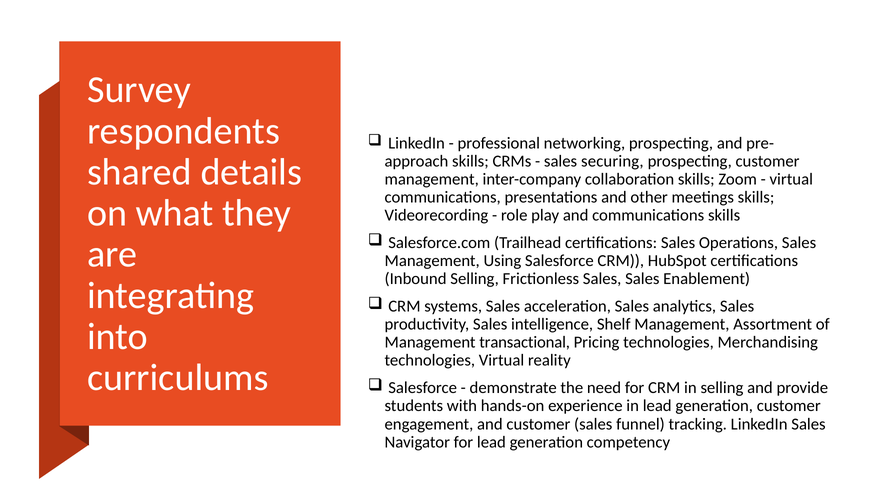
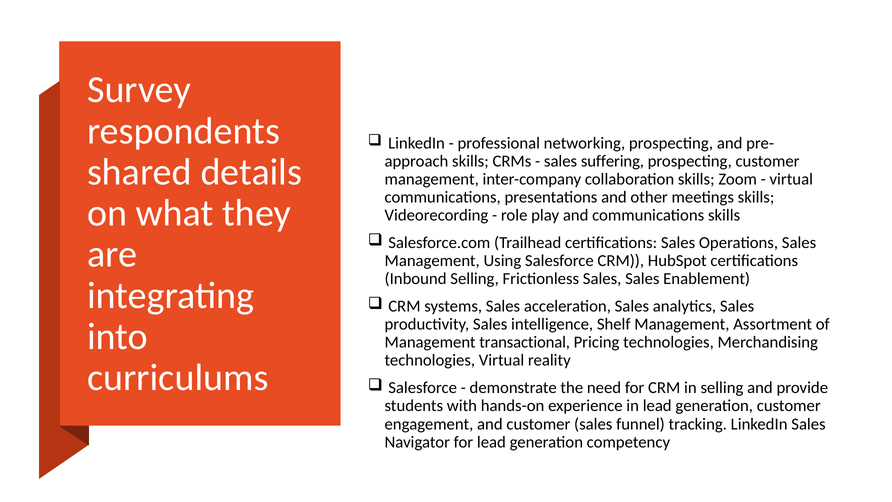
securing: securing -> suffering (612, 161)
